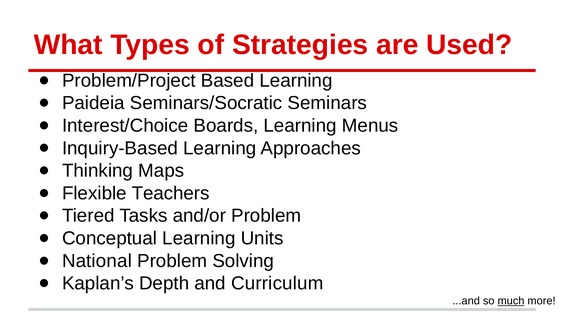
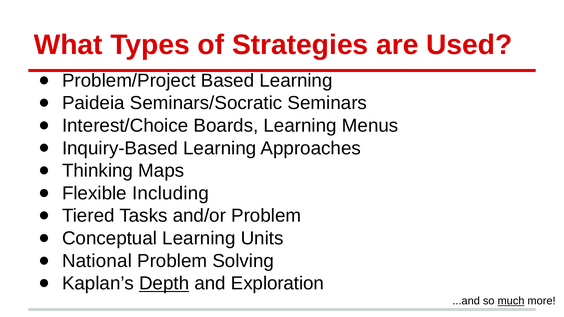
Teachers: Teachers -> Including (171, 193)
Depth underline: none -> present (164, 284)
Curriculum: Curriculum -> Exploration (277, 284)
